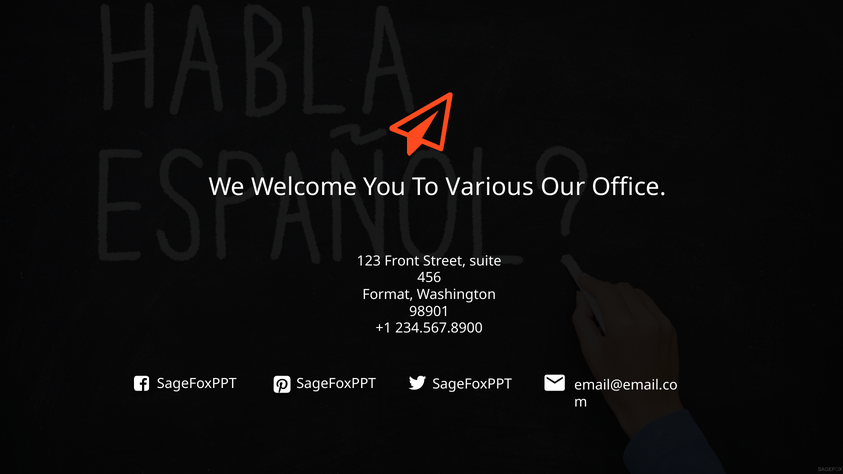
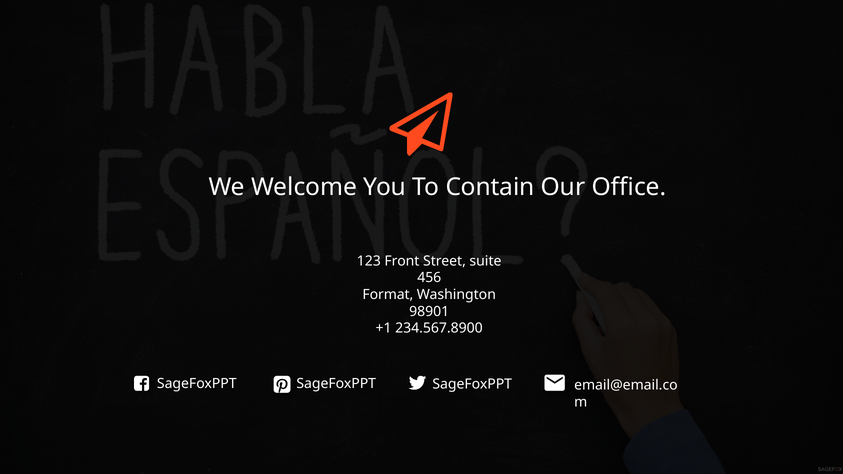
Various: Various -> Contain (490, 187)
